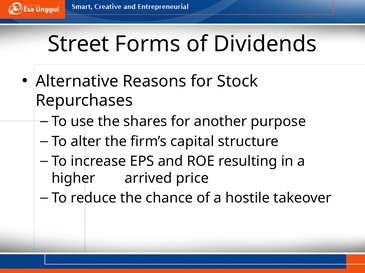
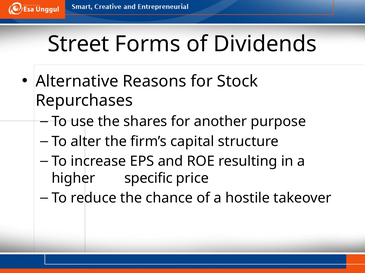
arrived: arrived -> specific (148, 179)
